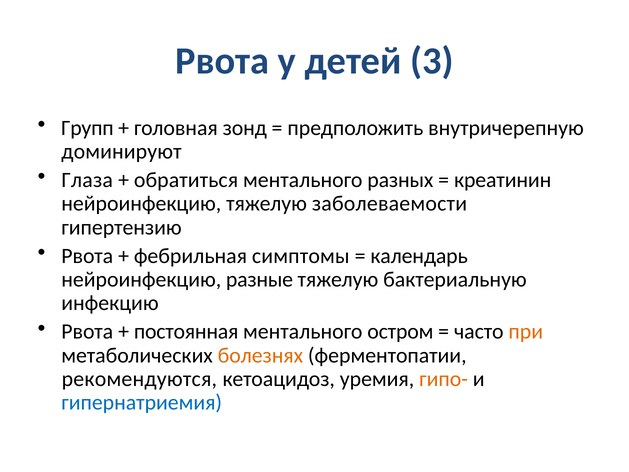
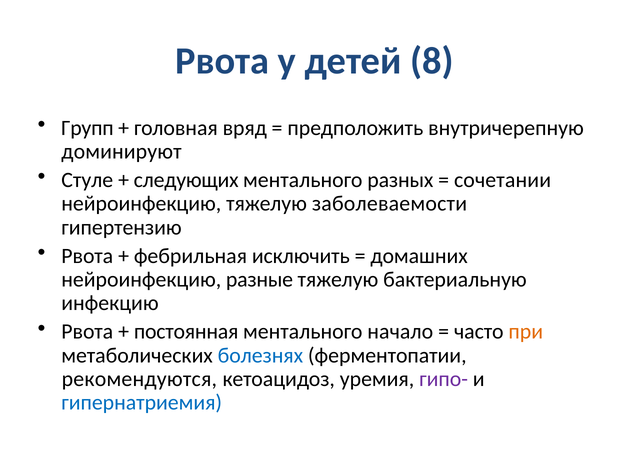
3: 3 -> 8 (432, 61)
зонд: зонд -> вряд (245, 128)
Глаза: Глаза -> Стуле (87, 180)
обратиться: обратиться -> следующих (186, 180)
креатинин: креатинин -> сочетании (503, 180)
симптомы: симптомы -> исключить (301, 256)
календарь: календарь -> домашних (419, 256)
остром: остром -> начало (400, 332)
болезнях colour: orange -> blue (260, 355)
гипо- colour: orange -> purple (444, 379)
